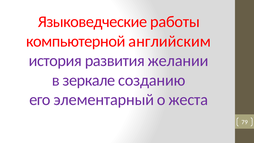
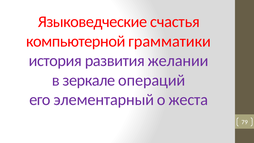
работы: работы -> счастья (175, 22)
английским: английским -> грaммaтики (170, 41)
созданию: созданию -> операций (152, 80)
